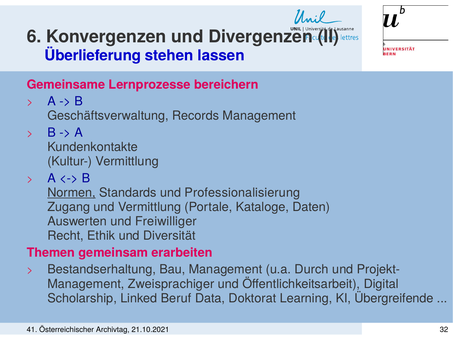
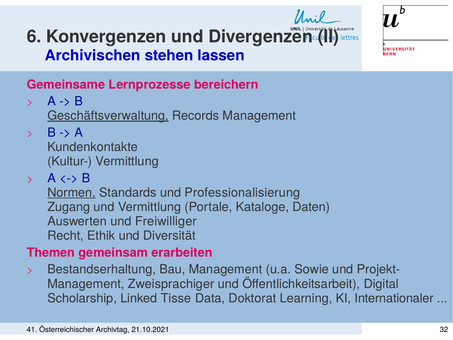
Überlieferung: Überlieferung -> Archivischen (93, 55)
Geschäftsverwaltung underline: none -> present (108, 116)
Durch: Durch -> Sowie (312, 269)
Beruf: Beruf -> Tisse (176, 298)
Übergreifende: Übergreifende -> Internationaler (394, 298)
